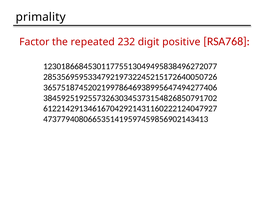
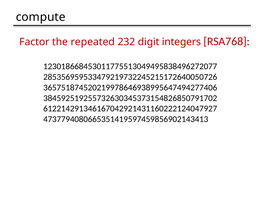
primality: primality -> compute (41, 17)
positive: positive -> integers (181, 42)
